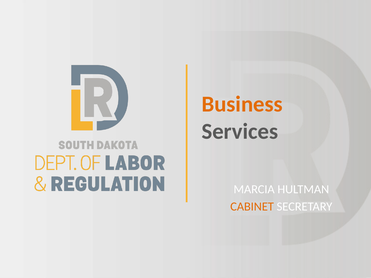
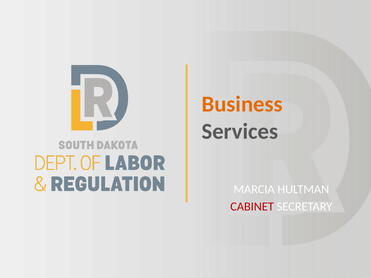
CABINET colour: orange -> red (252, 207)
